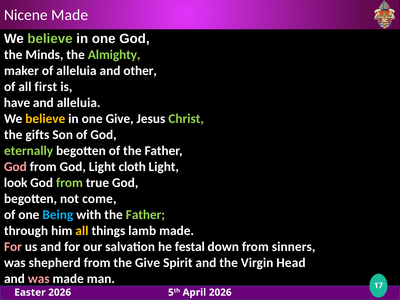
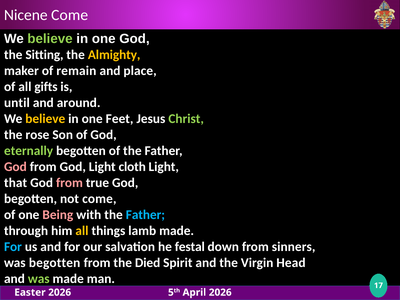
Nicene Made: Made -> Come (70, 15)
Minds: Minds -> Sitting (44, 55)
Almighty colour: light green -> yellow (114, 55)
of alleluia: alleluia -> remain (76, 71)
other: other -> place (140, 71)
first: first -> gifts (46, 87)
have: have -> until (17, 103)
and alleluia: alleluia -> around (79, 103)
one Give: Give -> Feet (120, 119)
gifts: gifts -> rose (37, 135)
look: look -> that (16, 183)
from colour: light green -> pink (69, 183)
Being colour: light blue -> pink (58, 215)
Father colour: light green -> light blue (145, 215)
For colour: pink -> light blue (13, 247)
was shepherd: shepherd -> begotten (55, 263)
the Give: Give -> Died (148, 263)
was colour: pink -> light green (39, 279)
